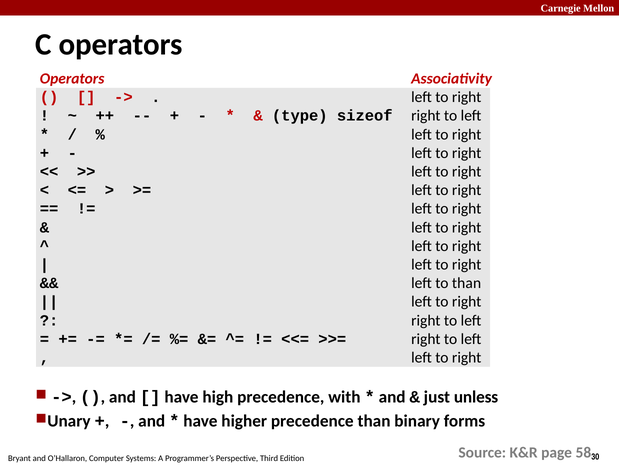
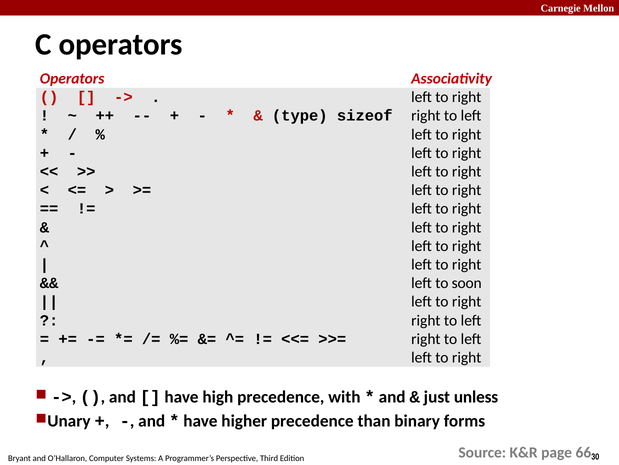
to than: than -> soon (467, 283)
58: 58 -> 66 (583, 452)
